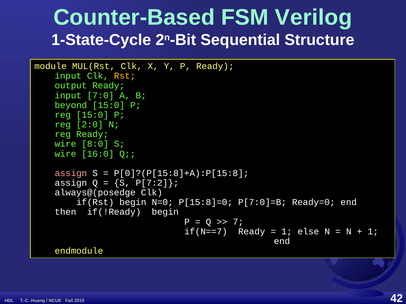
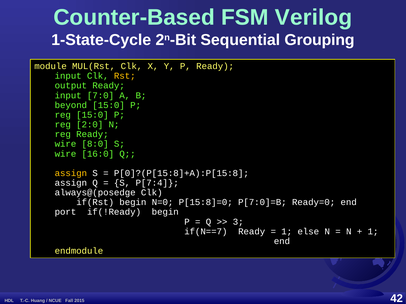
Structure: Structure -> Grouping (319, 40)
assign colour: pink -> yellow (71, 173)
P[7:2: P[7:2 -> P[7:4 (157, 183)
then: then -> port (65, 212)
7: 7 -> 3 (238, 222)
